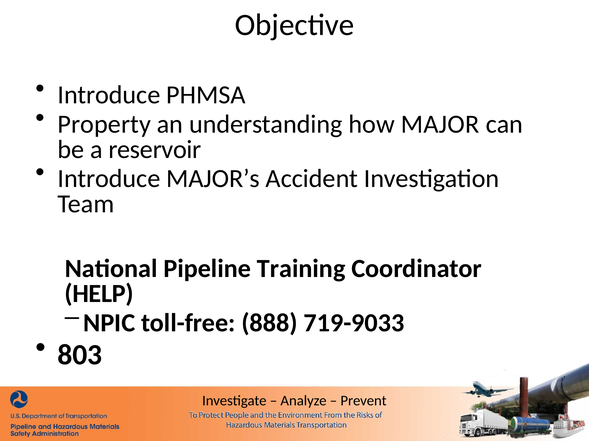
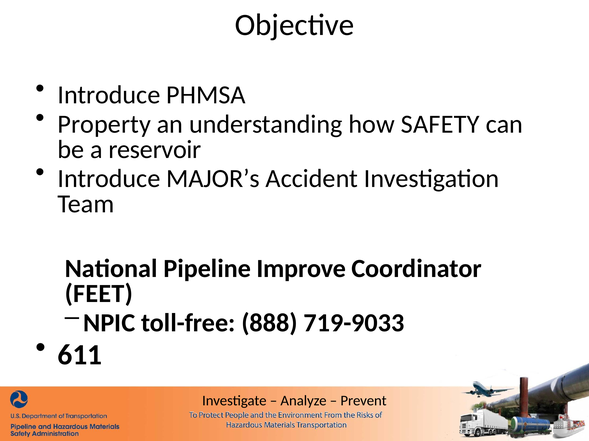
MAJOR: MAJOR -> SAFETY (440, 125)
Training: Training -> Improve (301, 269)
HELP: HELP -> FEET (99, 294)
803: 803 -> 611 (80, 355)
